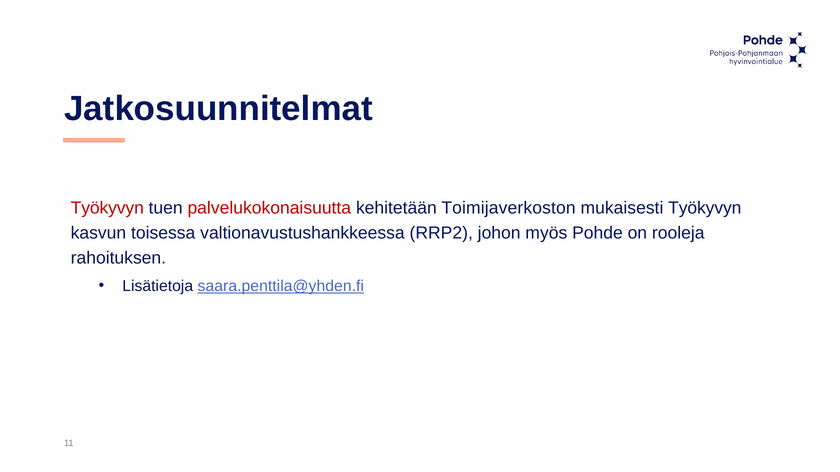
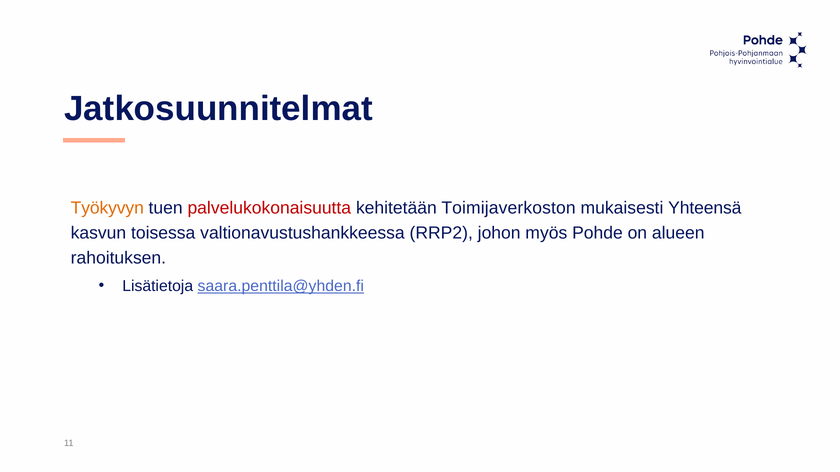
Työkyvyn colour: red -> orange (107, 208)
mukaisesti Työkyvyn: Työkyvyn -> Yhteensä (705, 208)
rooleja: rooleja -> alueen (678, 233)
